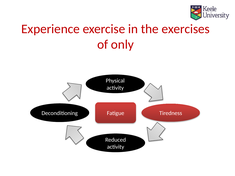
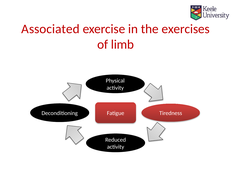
Experience: Experience -> Associated (50, 29)
only: only -> limb (122, 45)
